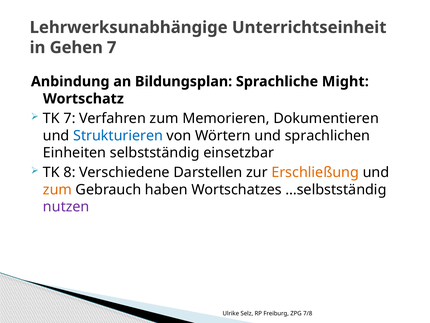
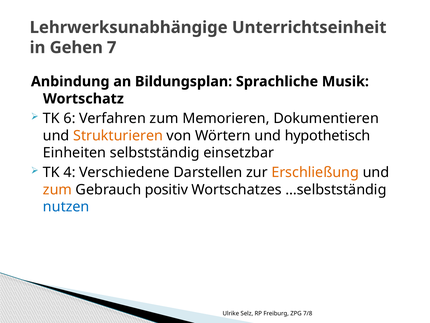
Might: Might -> Musik (345, 81)
TK 7: 7 -> 6 (70, 118)
Strukturieren colour: blue -> orange (118, 135)
sprachlichen: sprachlichen -> hypothetisch (328, 135)
8: 8 -> 4 (70, 172)
haben: haben -> positiv (166, 189)
nutzen colour: purple -> blue (66, 207)
